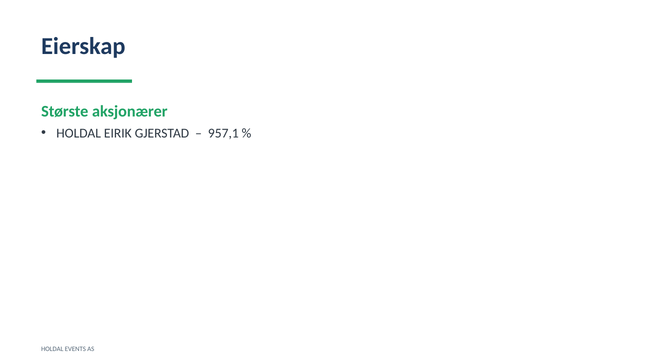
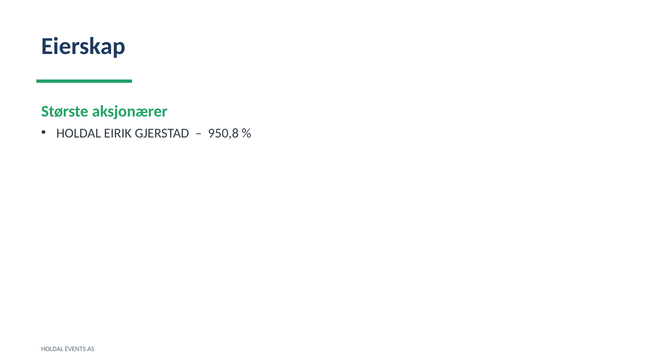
957,1: 957,1 -> 950,8 (223, 133)
